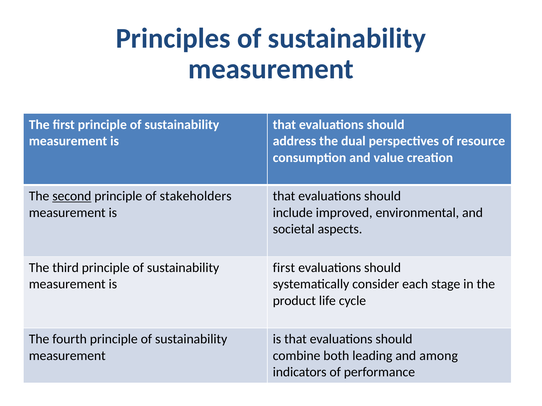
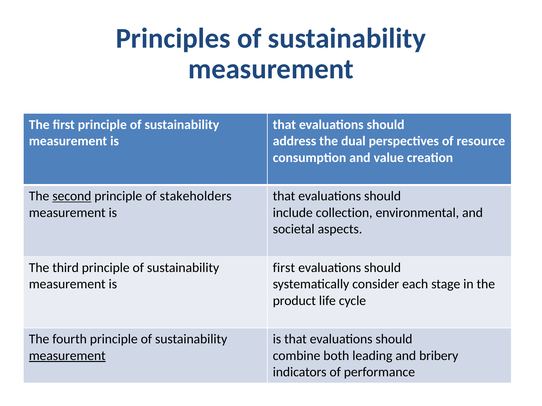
improved: improved -> collection (344, 213)
measurement underline: none -> present (67, 356)
among: among -> bribery (439, 356)
